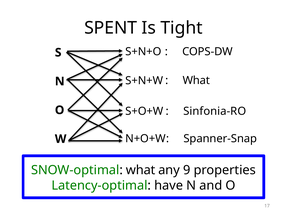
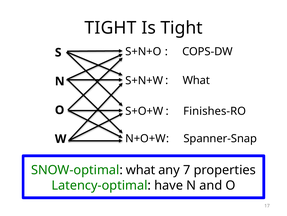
SPENT: SPENT -> TIGHT (111, 28)
Sinfonia-RO: Sinfonia-RO -> Finishes-RO (215, 111)
9: 9 -> 7 (187, 169)
